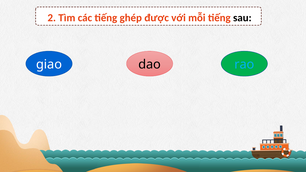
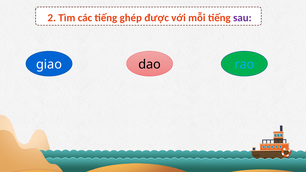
sau colour: black -> purple (242, 18)
